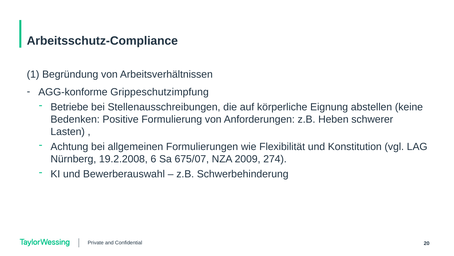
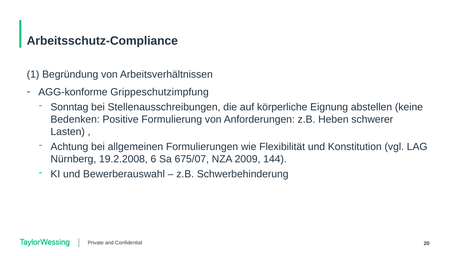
Betriebe: Betriebe -> Sonntag (69, 107)
274: 274 -> 144 (275, 159)
